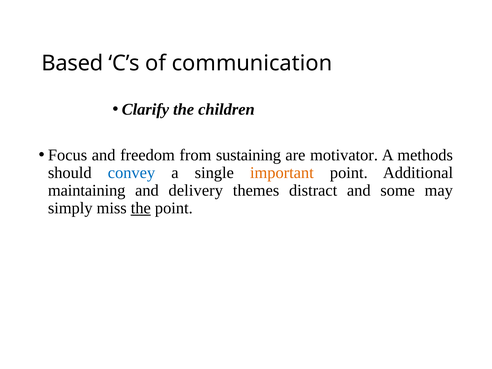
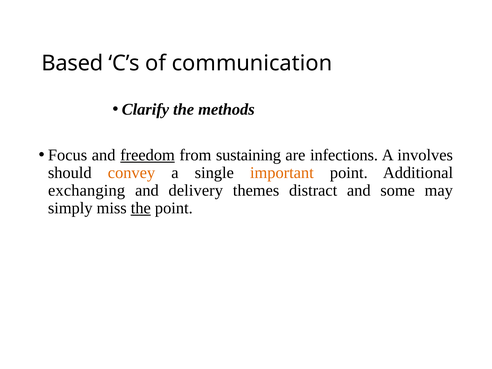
children: children -> methods (226, 109)
freedom underline: none -> present (148, 155)
motivator: motivator -> infections (344, 155)
methods: methods -> involves (425, 155)
convey colour: blue -> orange (131, 173)
maintaining: maintaining -> exchanging (87, 191)
